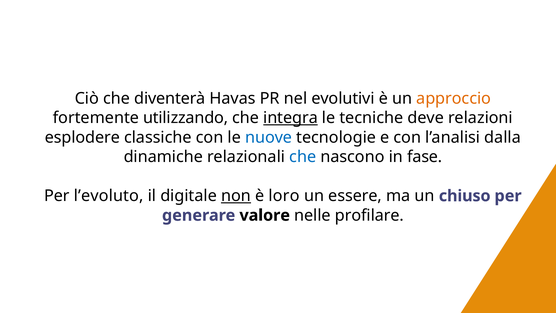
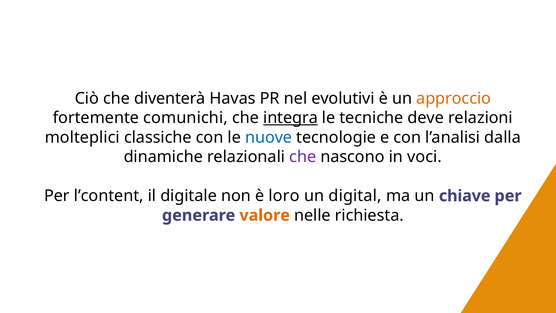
utilizzando: utilizzando -> comunichi (185, 118)
esplodere: esplodere -> molteplici (82, 137)
che colour: blue -> purple (303, 157)
fase: fase -> voci (425, 157)
l’evoluto: l’evoluto -> l’content (109, 196)
non underline: present -> none (236, 196)
essere: essere -> digital (355, 196)
chiuso: chiuso -> chiave (465, 196)
valore colour: black -> orange (265, 215)
profilare: profilare -> richiesta (369, 215)
